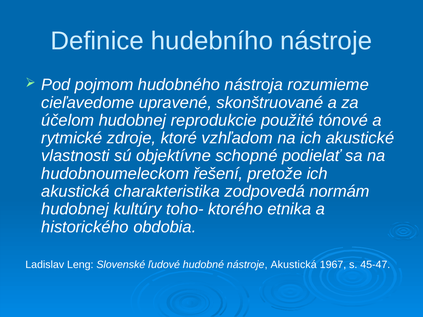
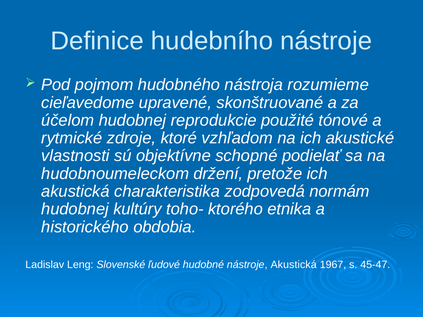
řešení: řešení -> držení (218, 174)
